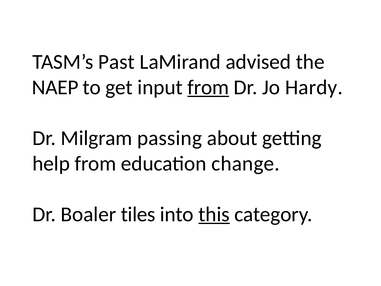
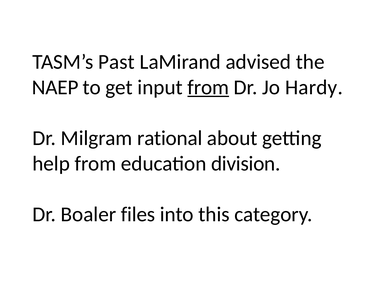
passing: passing -> rational (170, 138)
change: change -> division (246, 163)
tiles: tiles -> files (138, 214)
this underline: present -> none (214, 214)
